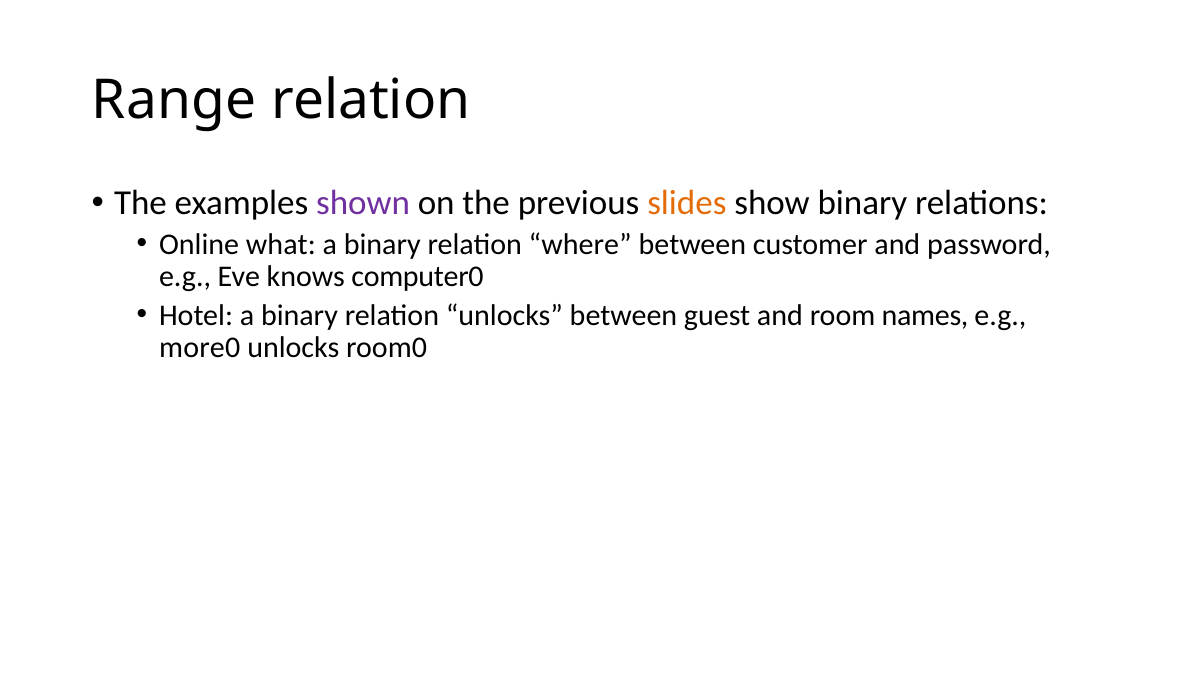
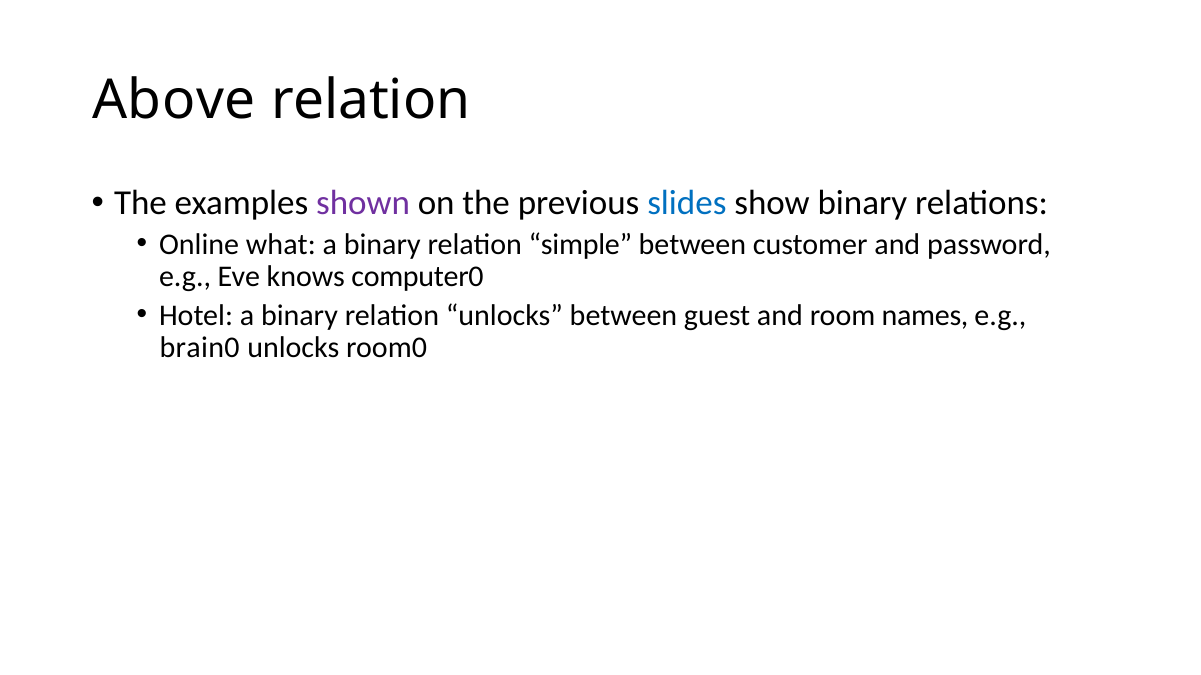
Range: Range -> Above (174, 101)
slides colour: orange -> blue (687, 203)
where: where -> simple (580, 244)
more0: more0 -> brain0 (200, 348)
